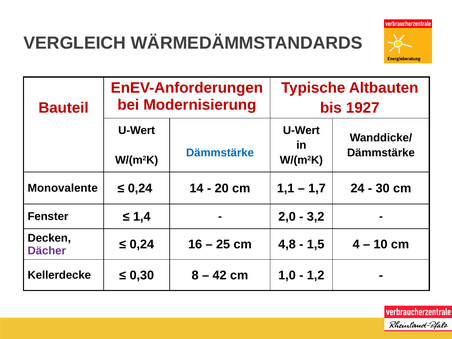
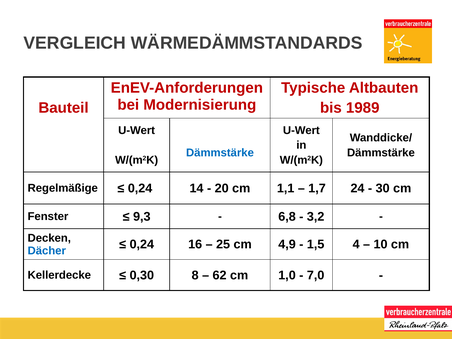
1927: 1927 -> 1989 (363, 108)
Monovalente: Monovalente -> Regelmäßige (63, 188)
1,4: 1,4 -> 9,3 (142, 217)
2,0: 2,0 -> 6,8 (287, 217)
Dächer colour: purple -> blue (47, 251)
4,8: 4,8 -> 4,9 (287, 244)
42: 42 -> 62 (220, 275)
1,2: 1,2 -> 7,0 (316, 275)
